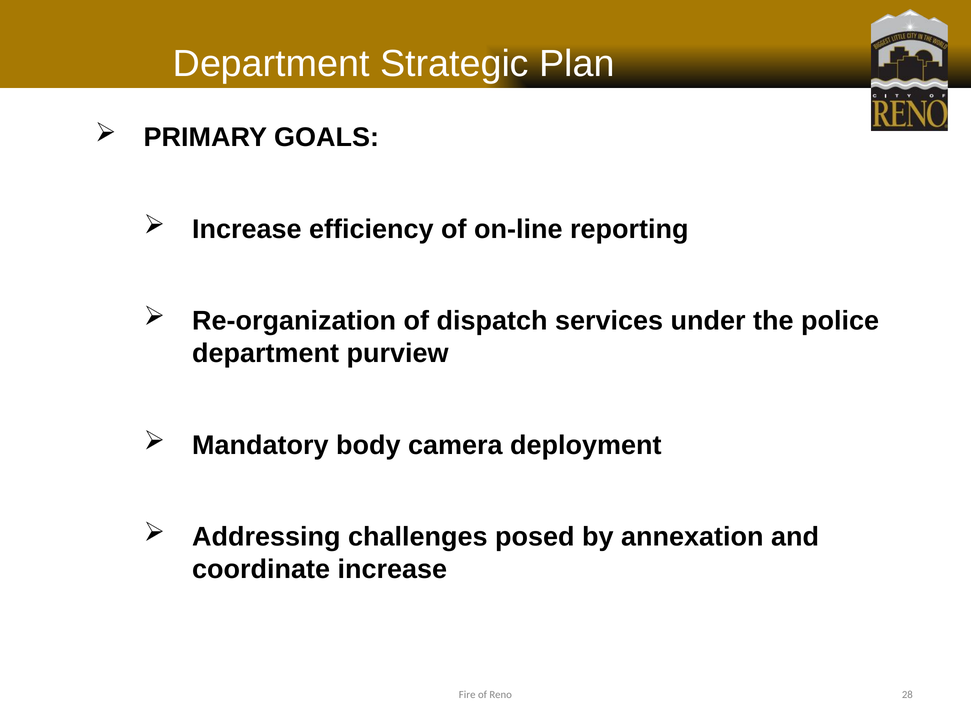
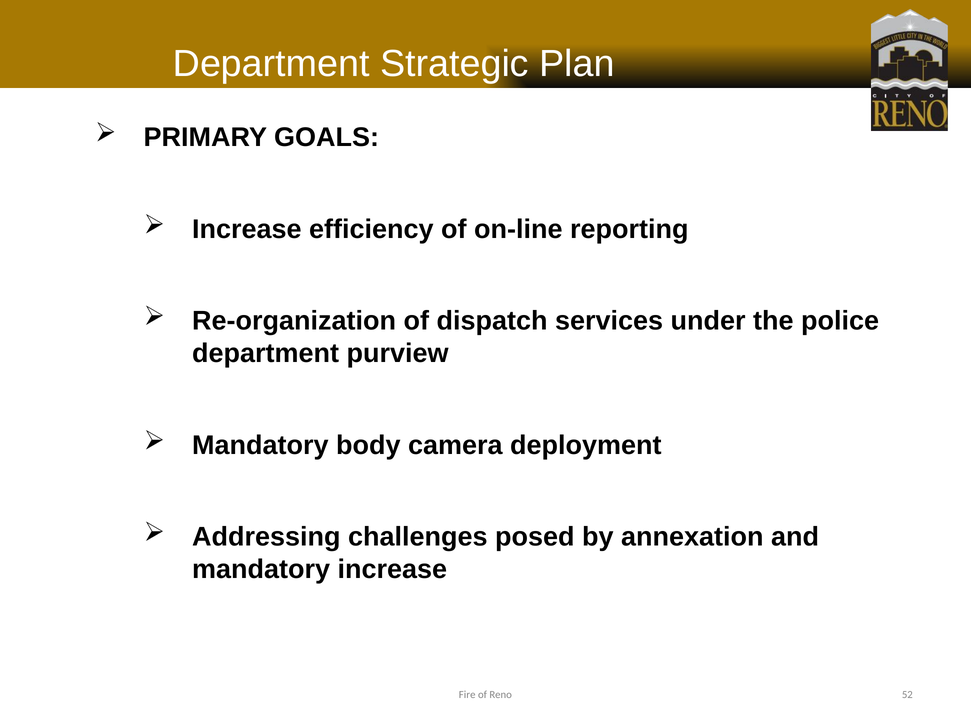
coordinate: coordinate -> mandatory (261, 570)
28: 28 -> 52 (907, 695)
